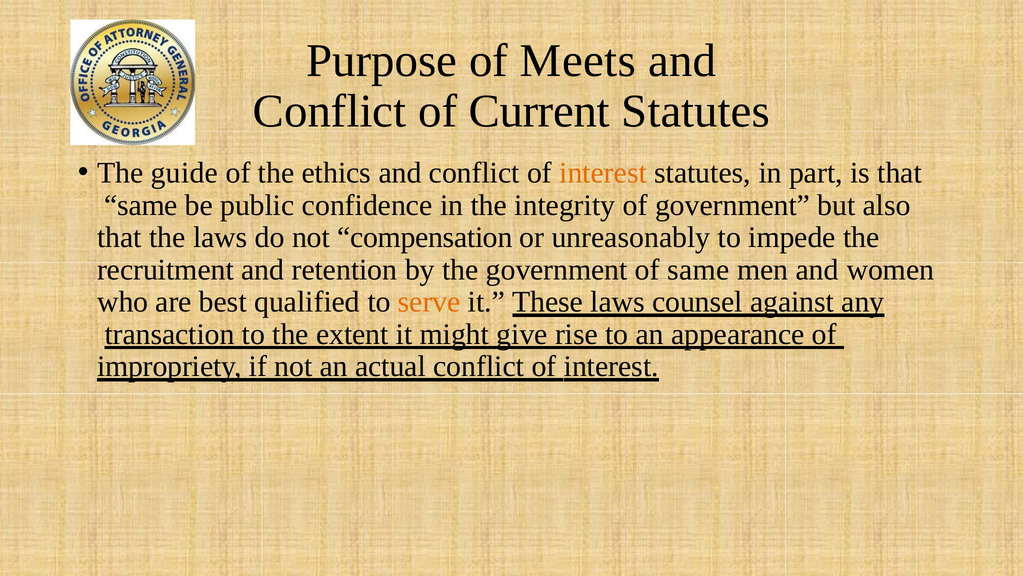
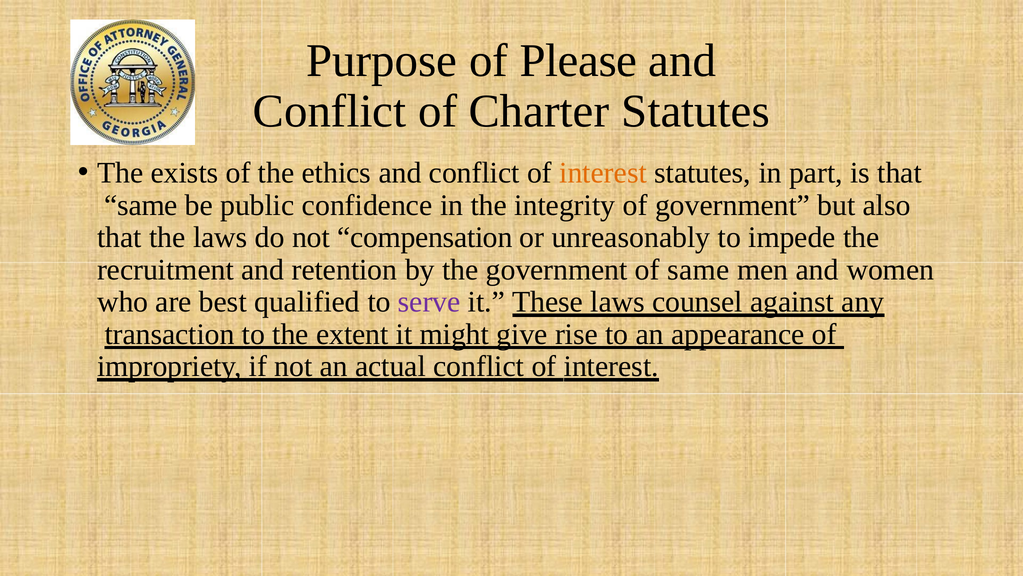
Meets: Meets -> Please (578, 61)
Current: Current -> Charter (539, 111)
guide: guide -> exists (185, 173)
serve colour: orange -> purple (429, 302)
